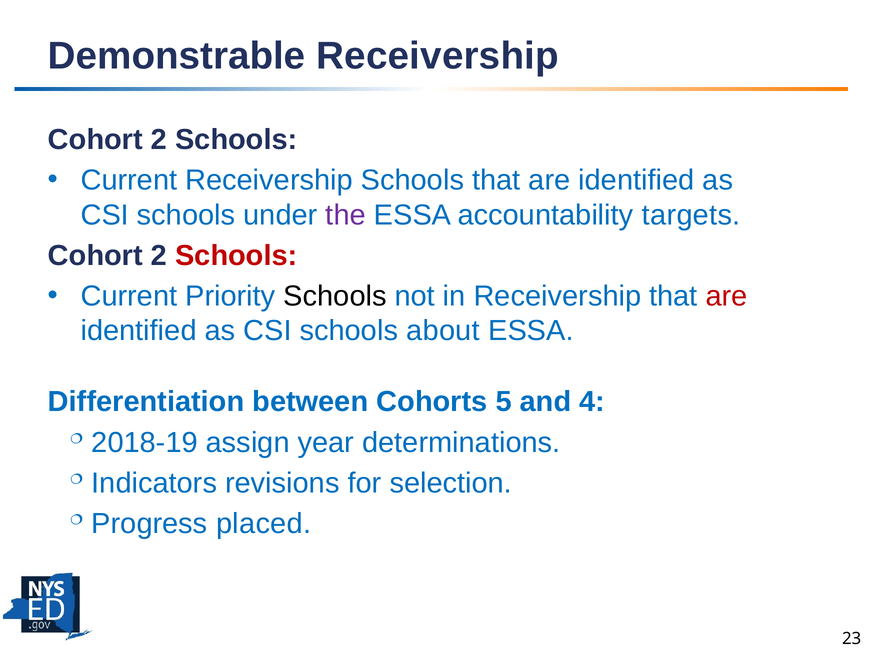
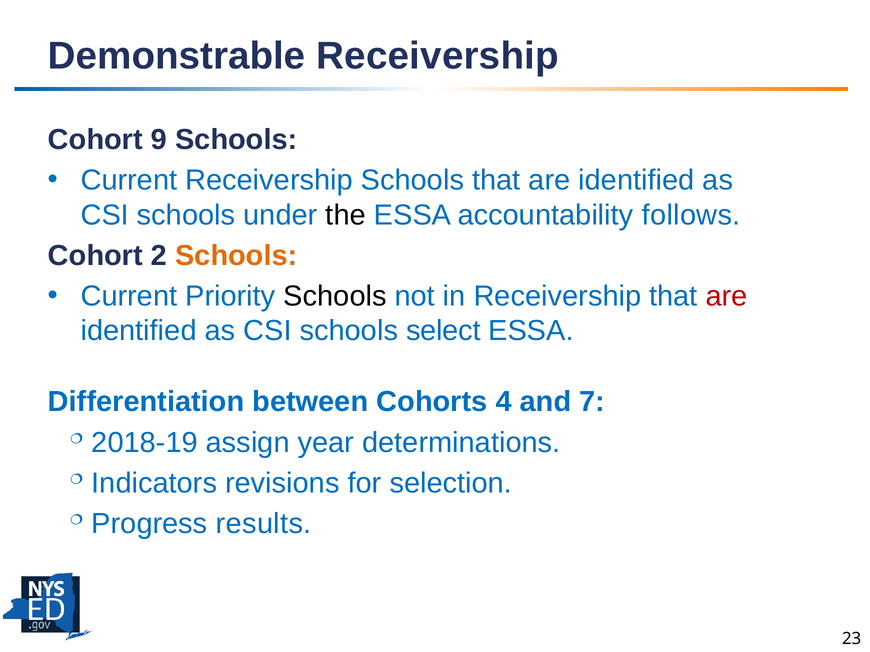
2: 2 -> 9 (159, 140)
the colour: purple -> black (346, 215)
targets: targets -> follows (691, 215)
Schools colour: red -> orange (236, 256)
about: about -> select (443, 331)
5: 5 -> 4 (504, 402)
4: 4 -> 7 (592, 402)
placed: placed -> results (264, 524)
